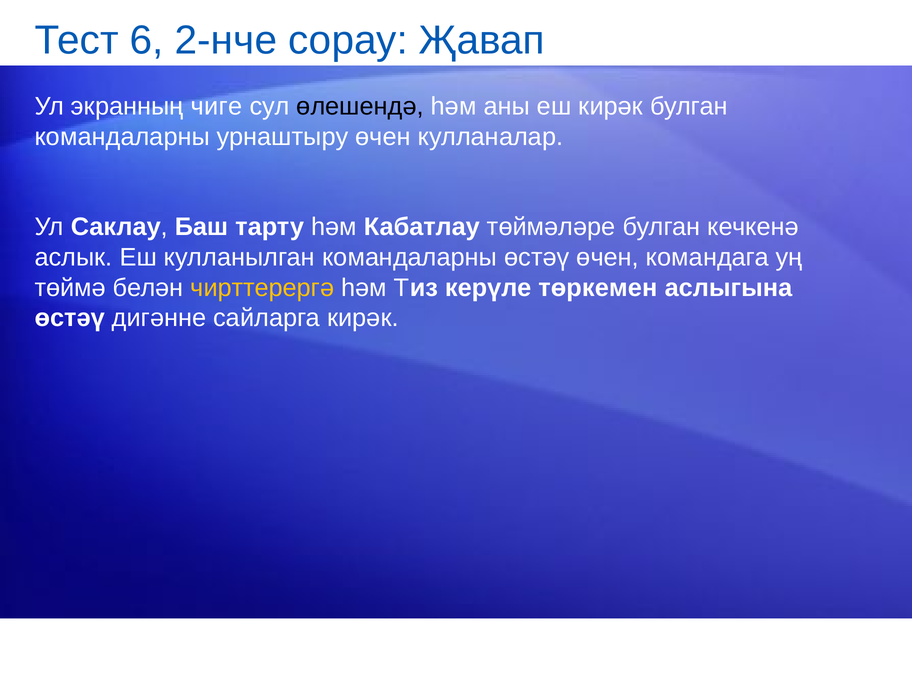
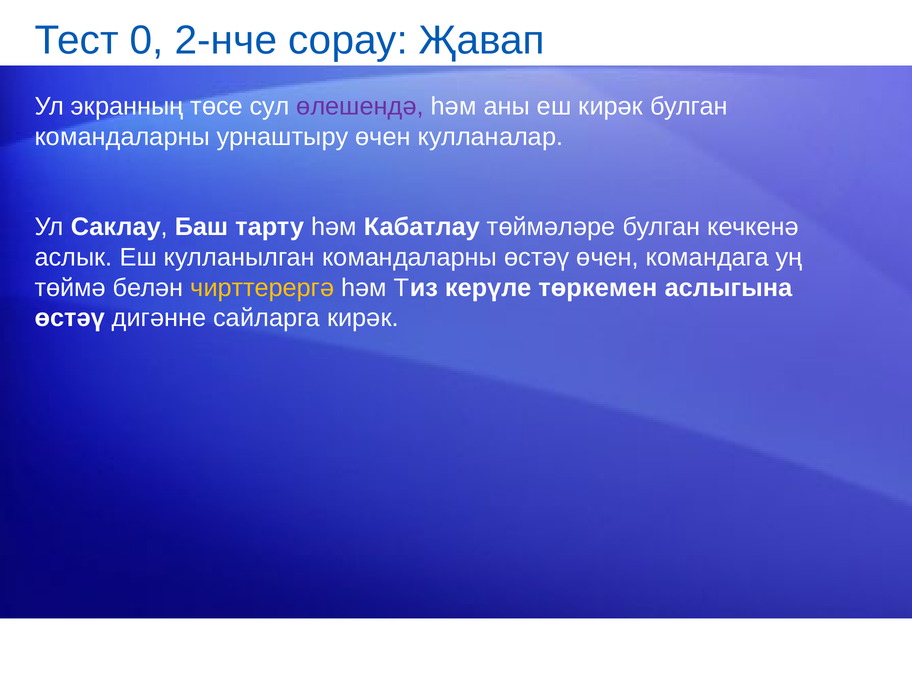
6: 6 -> 0 (147, 40)
чиге: чиге -> төсе (217, 106)
өлешендә colour: black -> purple (360, 106)
